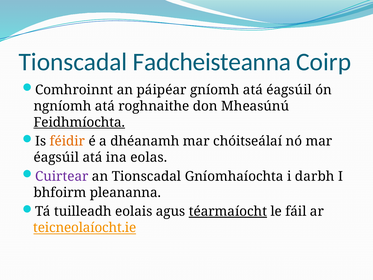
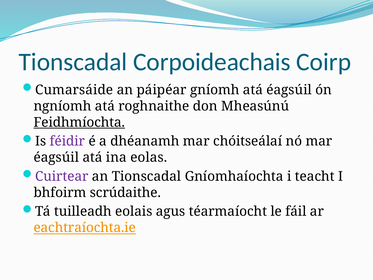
Fadcheisteanna: Fadcheisteanna -> Corpoideachais (212, 62)
Comhroinnt: Comhroinnt -> Cumarsáide (74, 90)
féidir colour: orange -> purple (67, 141)
darbh: darbh -> teacht (315, 176)
pleananna: pleananna -> scrúdaithe (125, 192)
téarmaíocht underline: present -> none (228, 211)
teicneolaíocht.ie: teicneolaíocht.ie -> eachtraíochta.ie (85, 227)
